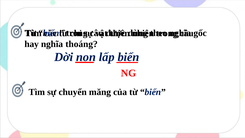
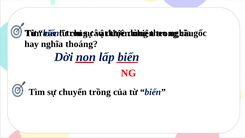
măng: măng -> trồng (100, 92)
